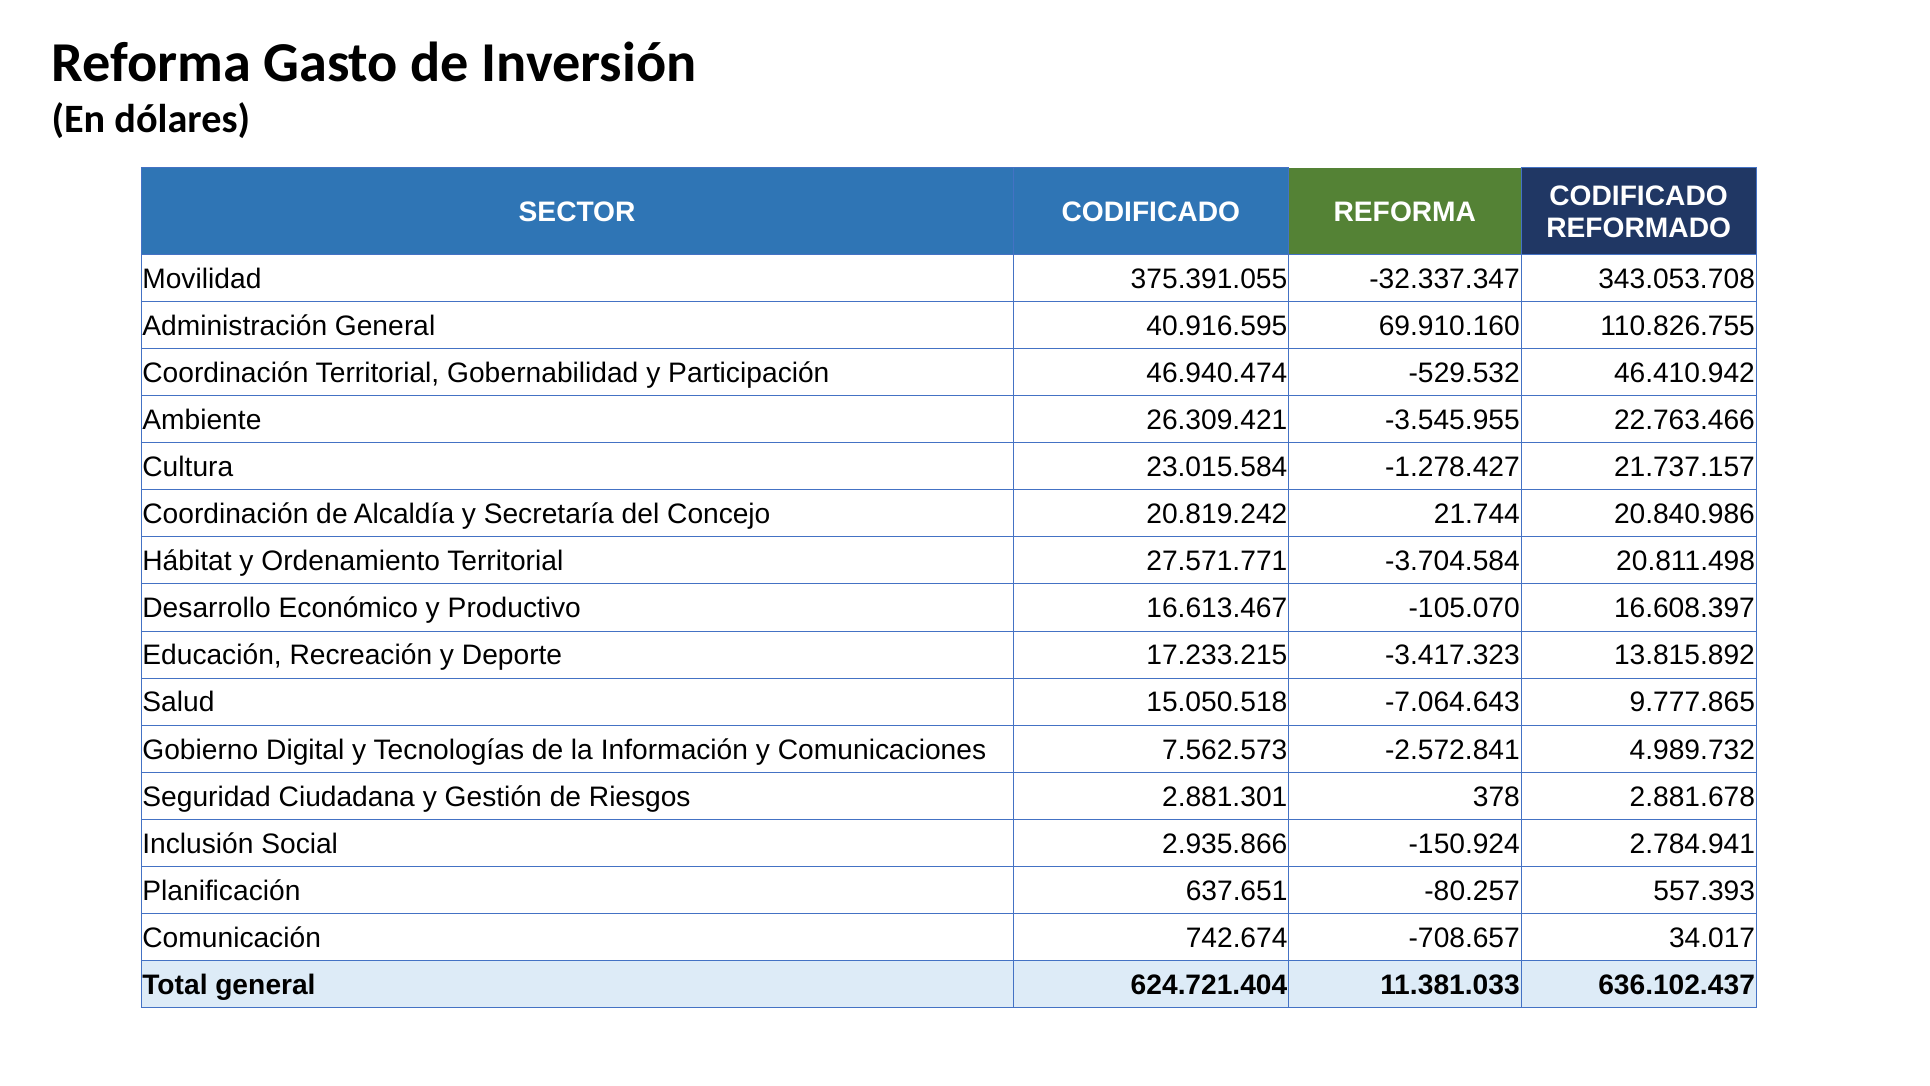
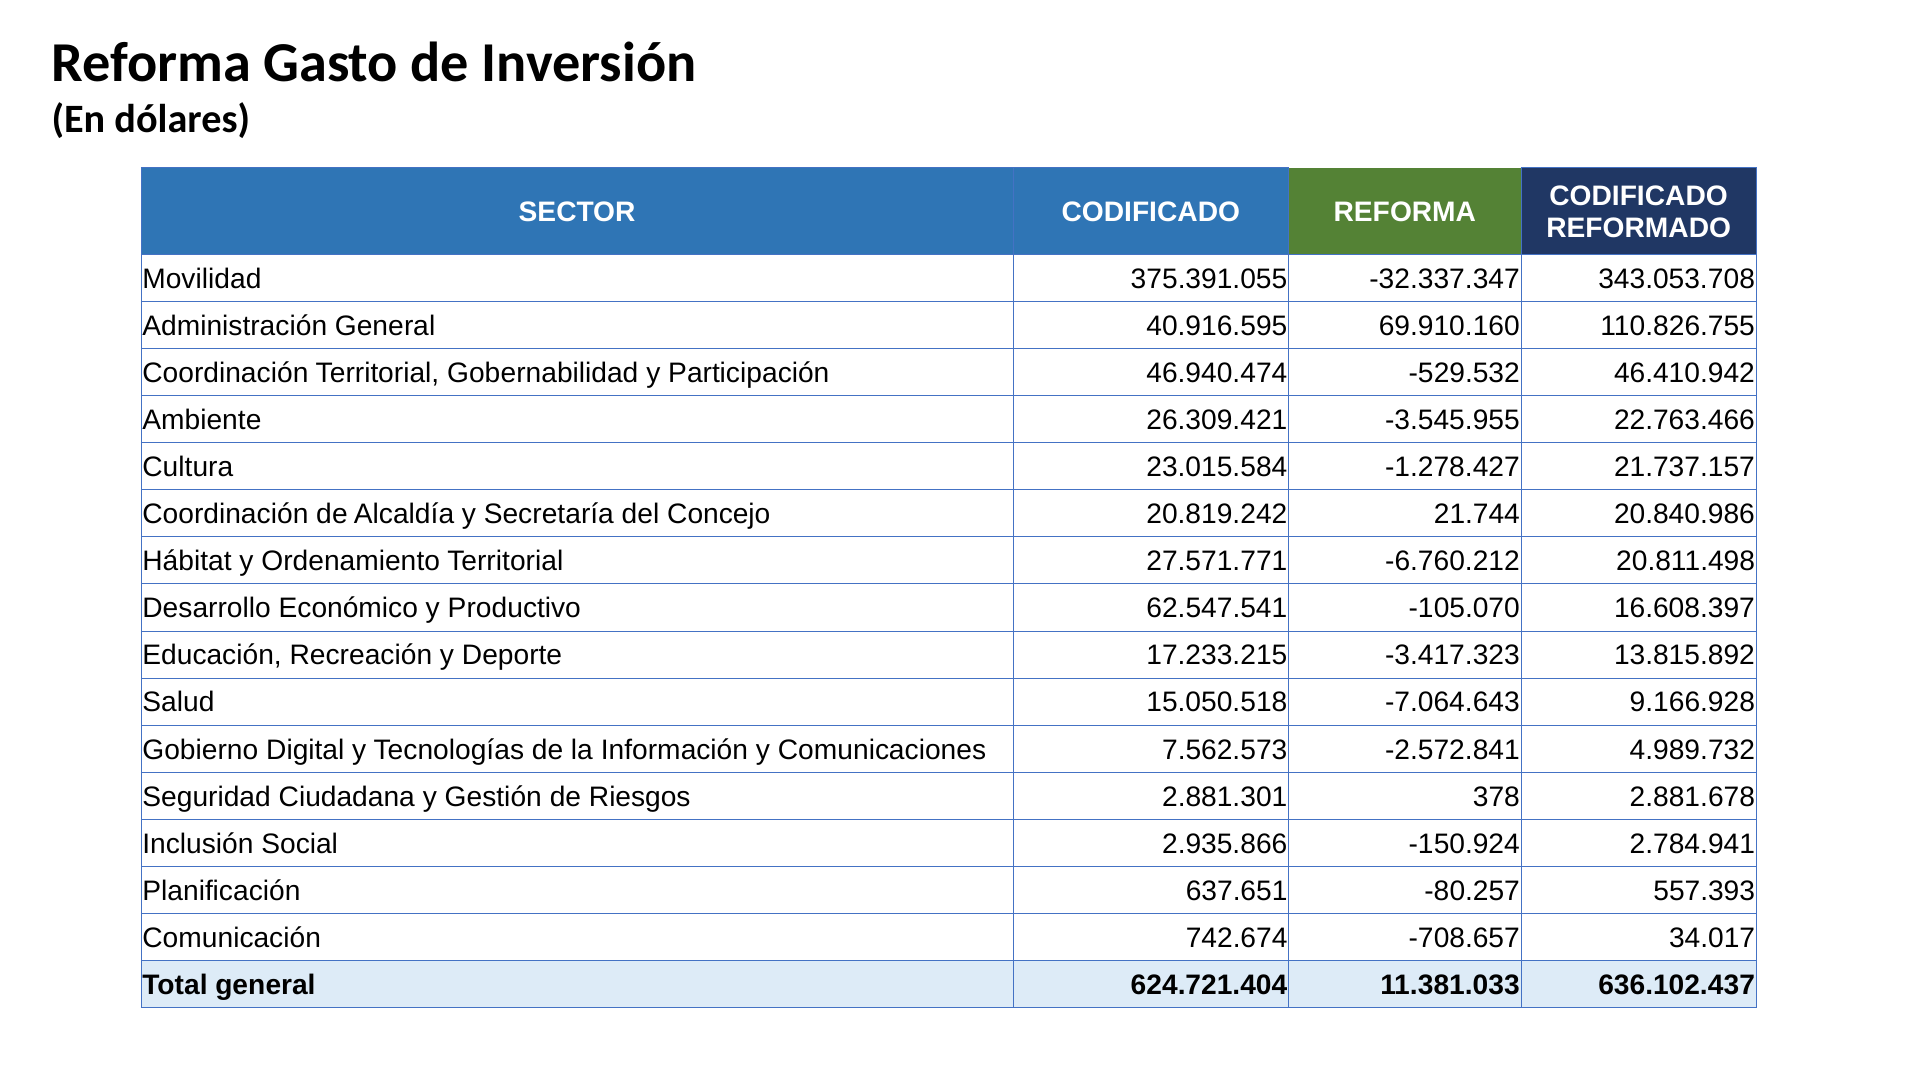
-3.704.584: -3.704.584 -> -6.760.212 (1452, 561)
16.613.467: 16.613.467 -> 62.547.541 (1217, 608)
9.777.865: 9.777.865 -> 9.166.928 (1692, 702)
